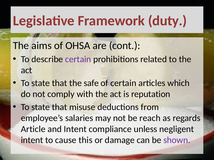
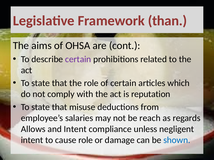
duty: duty -> than (167, 21)
the safe: safe -> role (91, 83)
Article: Article -> Allows (33, 129)
cause this: this -> role (86, 141)
shown colour: purple -> blue (177, 141)
